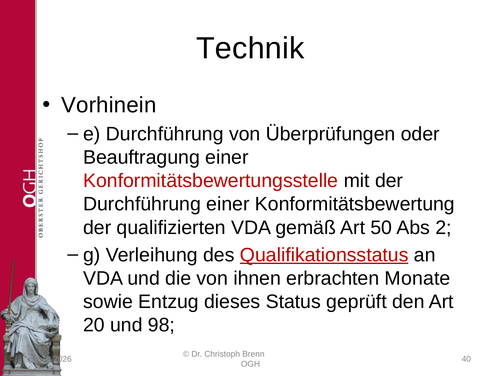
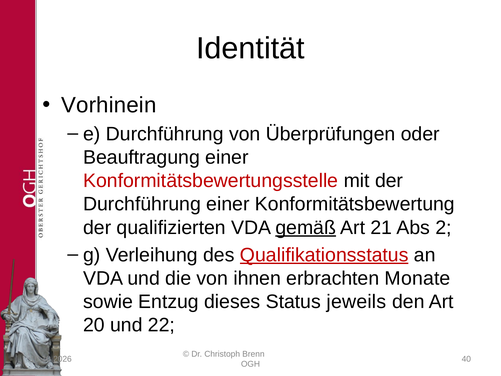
Technik: Technik -> Identität (250, 48)
gemäß underline: none -> present (306, 227)
50: 50 -> 21 (381, 227)
geprüft: geprüft -> jeweils (356, 302)
98: 98 -> 22 (162, 325)
